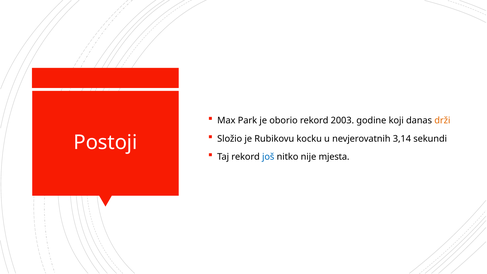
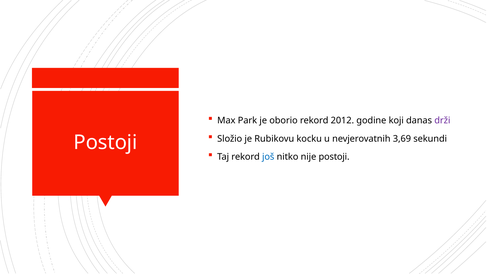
2003: 2003 -> 2012 (342, 120)
drži colour: orange -> purple (442, 120)
3,14: 3,14 -> 3,69 (402, 139)
nije mjesta: mjesta -> postoji (334, 157)
